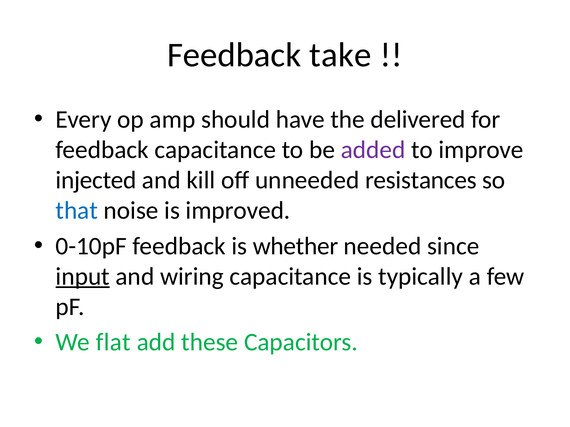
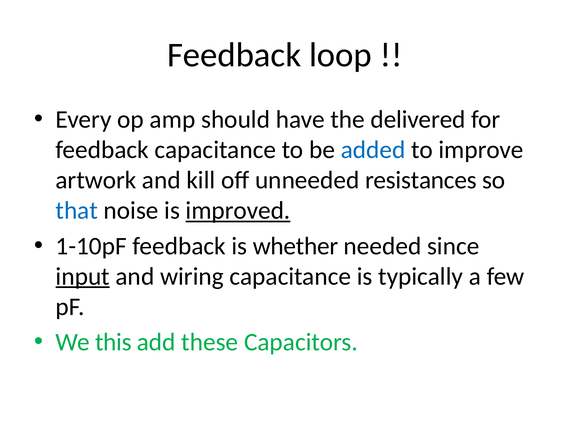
take: take -> loop (340, 55)
added colour: purple -> blue (373, 150)
injected: injected -> artwork (96, 180)
improved underline: none -> present (238, 211)
0-10pF: 0-10pF -> 1-10pF (91, 246)
flat: flat -> this (113, 343)
